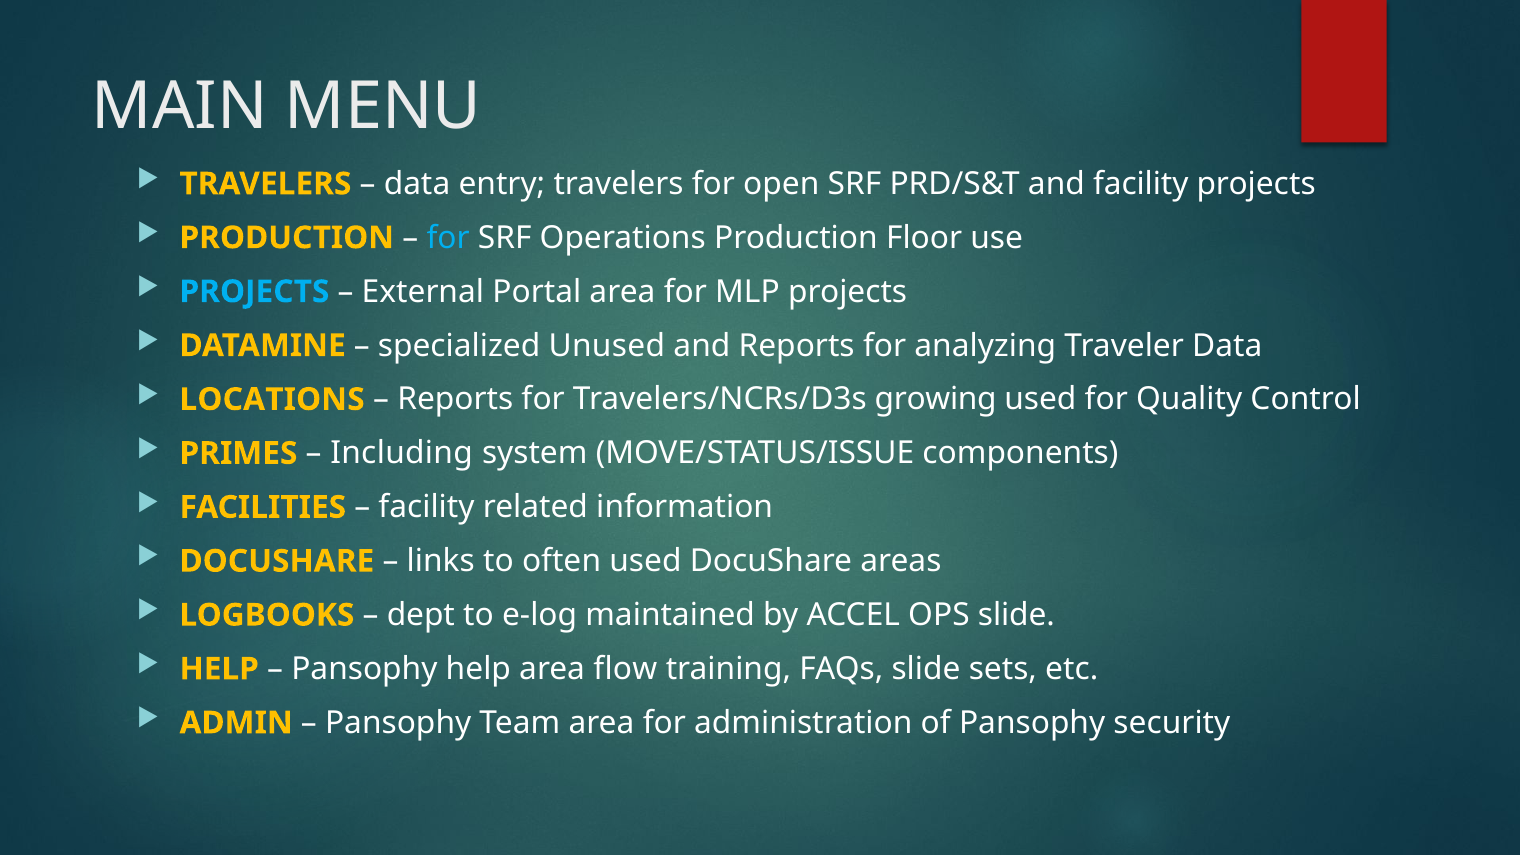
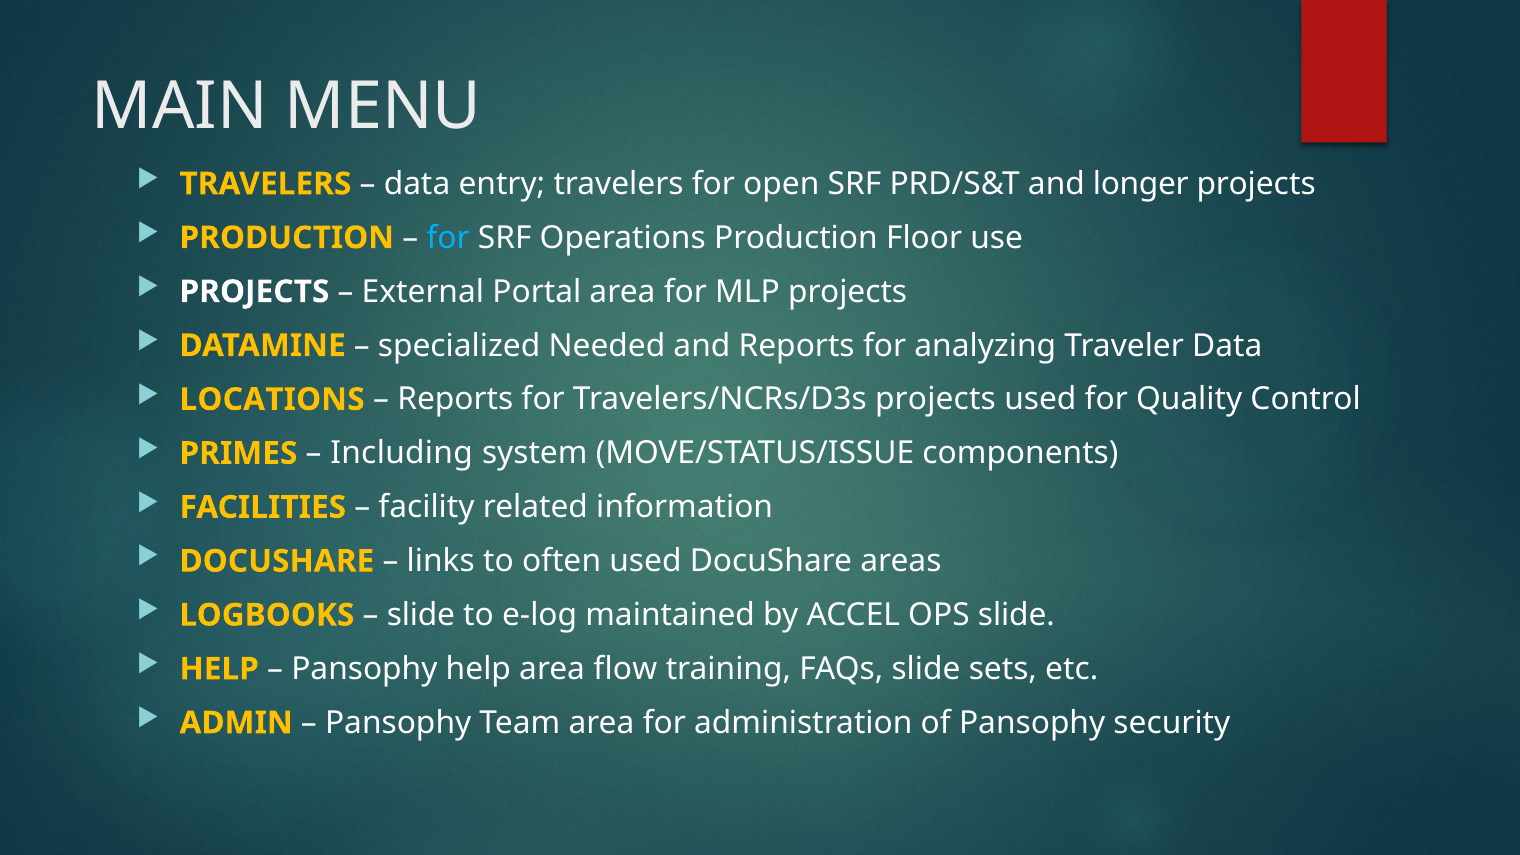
and facility: facility -> longer (1141, 184)
PROJECTS colour: light blue -> white (254, 292)
Unused: Unused -> Needed (607, 346)
Travelers/NCRs/D3s growing: growing -> projects (935, 399)
dept: dept -> slide (421, 615)
